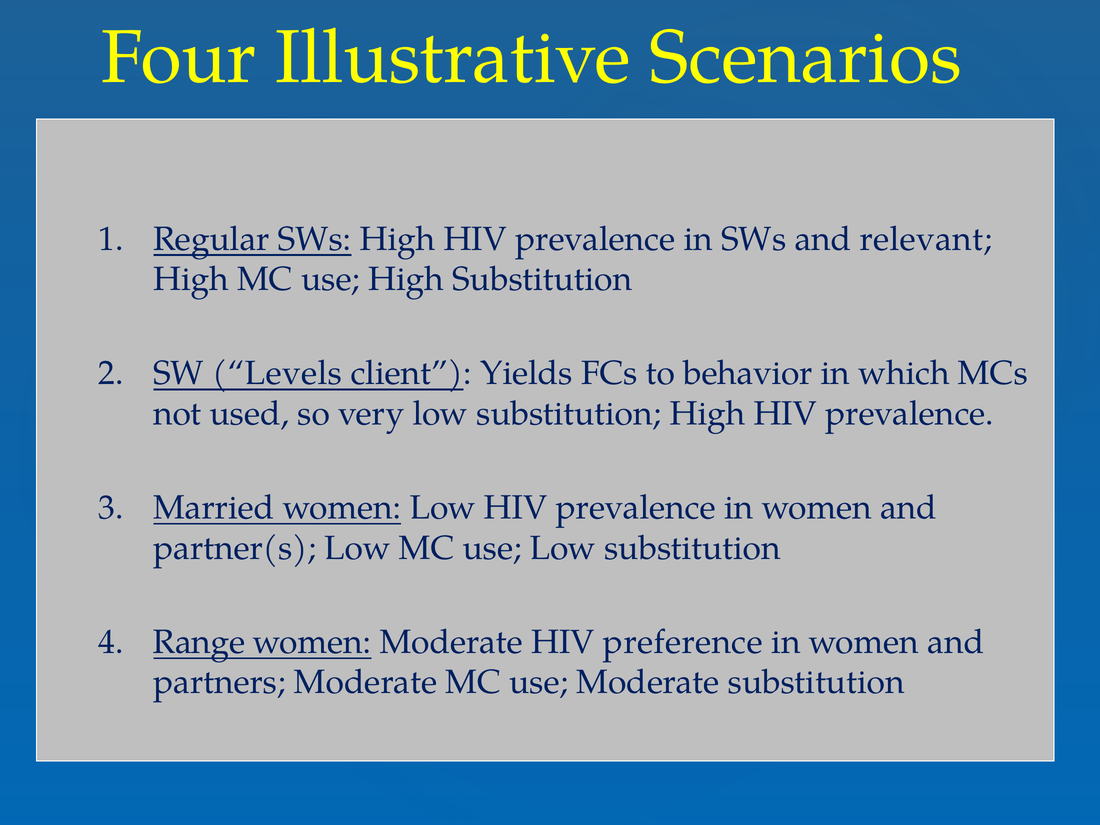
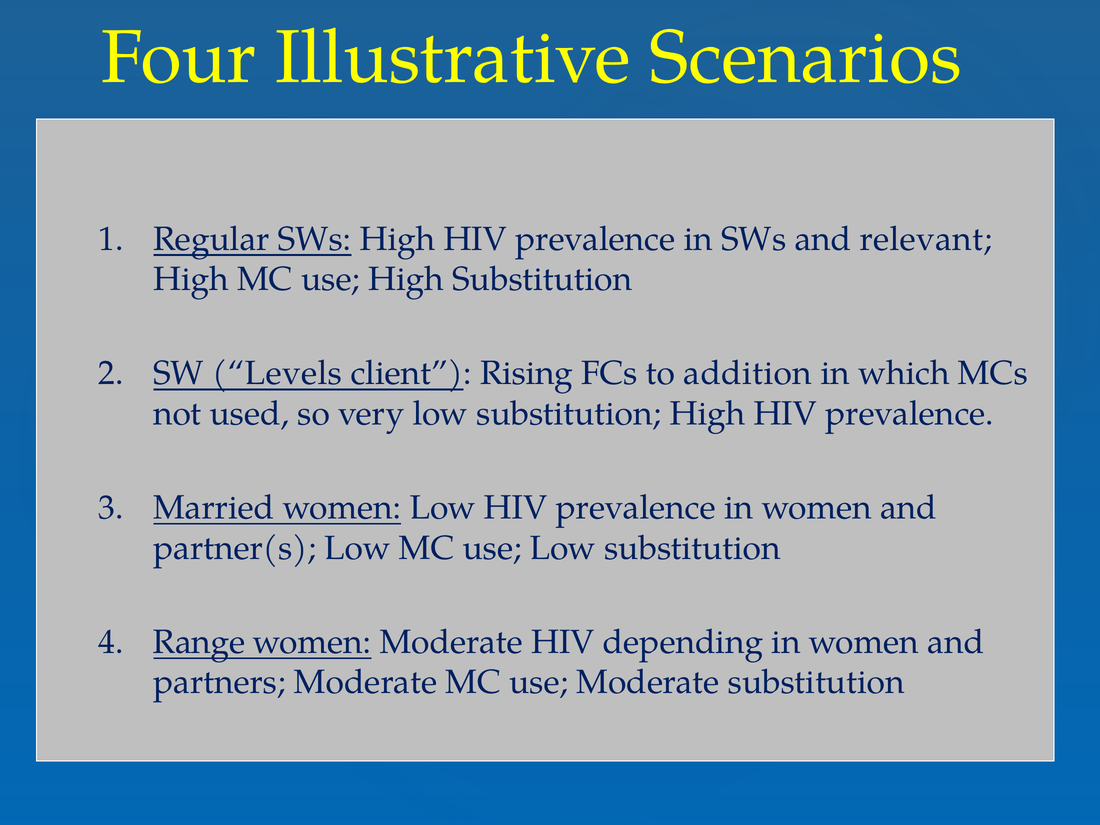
Yields: Yields -> Rising (527, 373)
behavior: behavior -> addition (748, 373)
preference: preference -> depending (683, 642)
